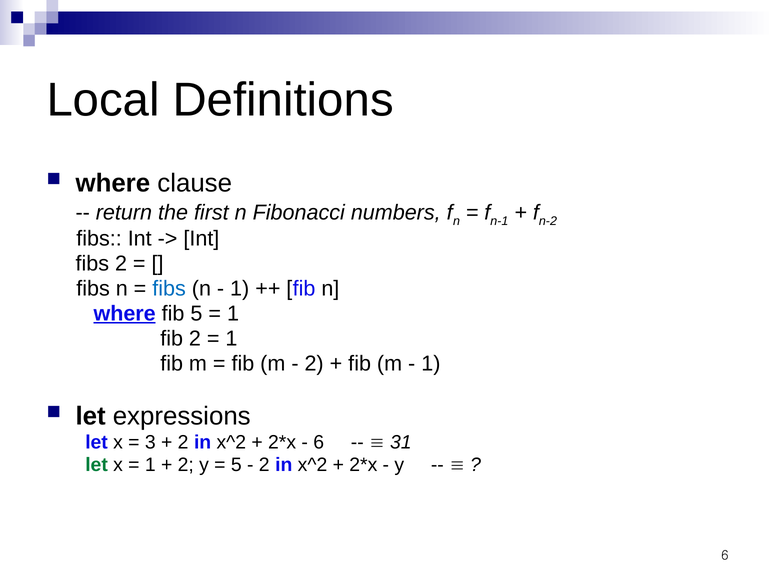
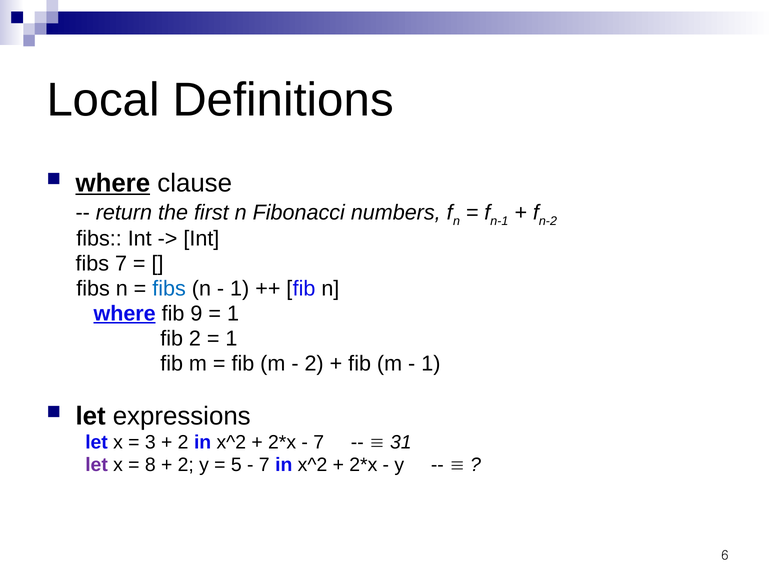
where underline: none -> present (113, 183)
fibs 2: 2 -> 7 (121, 263)
fib 5: 5 -> 9 (196, 313)
6: 6 -> 7 (319, 442)
let colour: green -> purple (97, 464)
1: 1 -> 8 (150, 464)
2: 2 -> 7 (264, 464)
